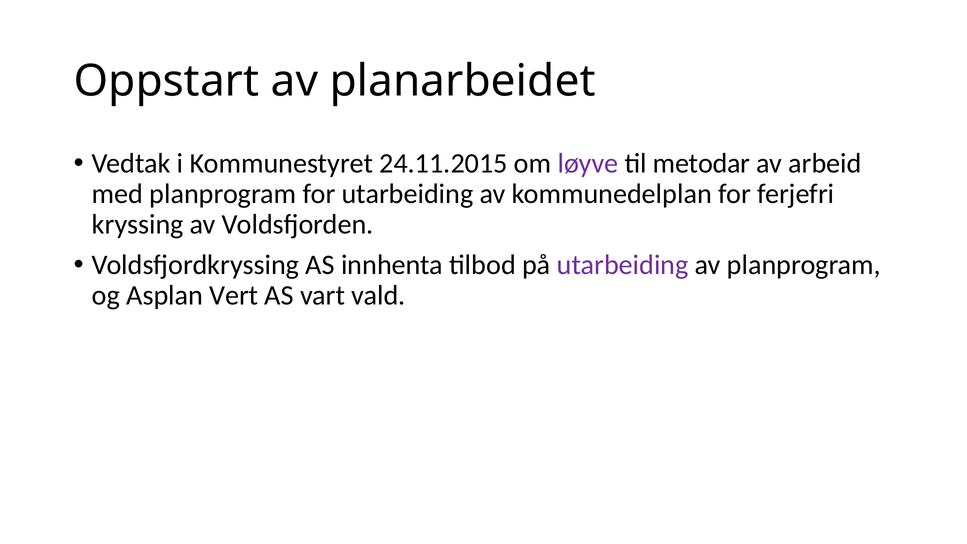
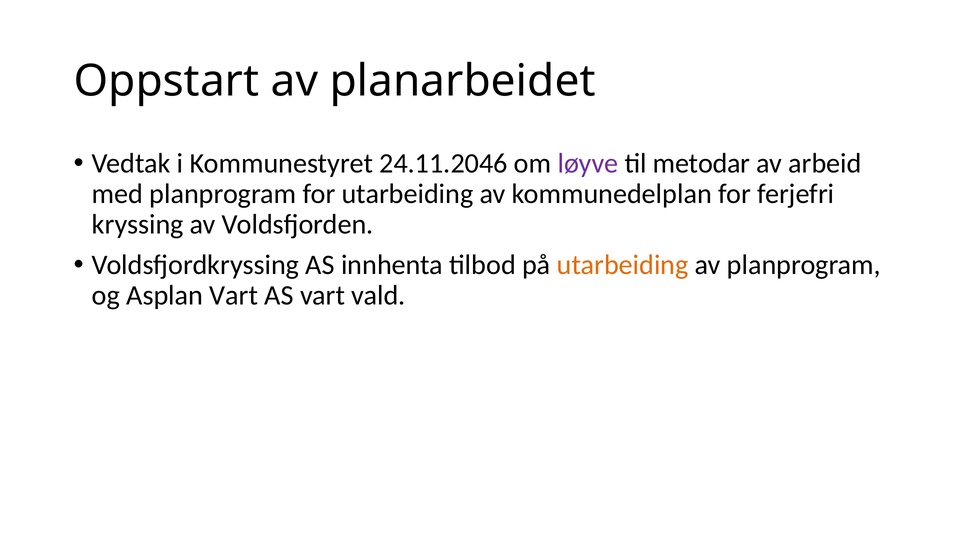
24.11.2015: 24.11.2015 -> 24.11.2046 (443, 163)
utarbeiding colour: purple -> orange (623, 265)
Asplan Vert: Vert -> Vart (234, 295)
